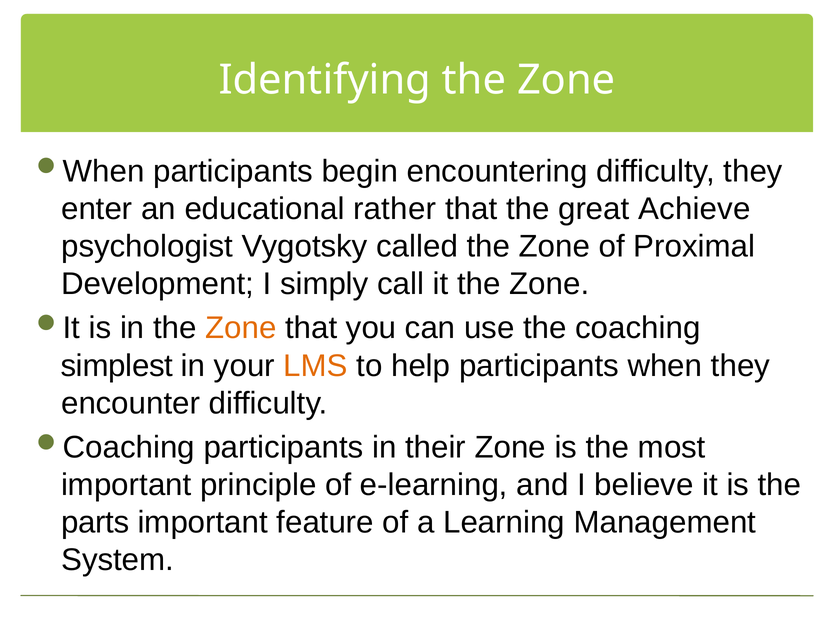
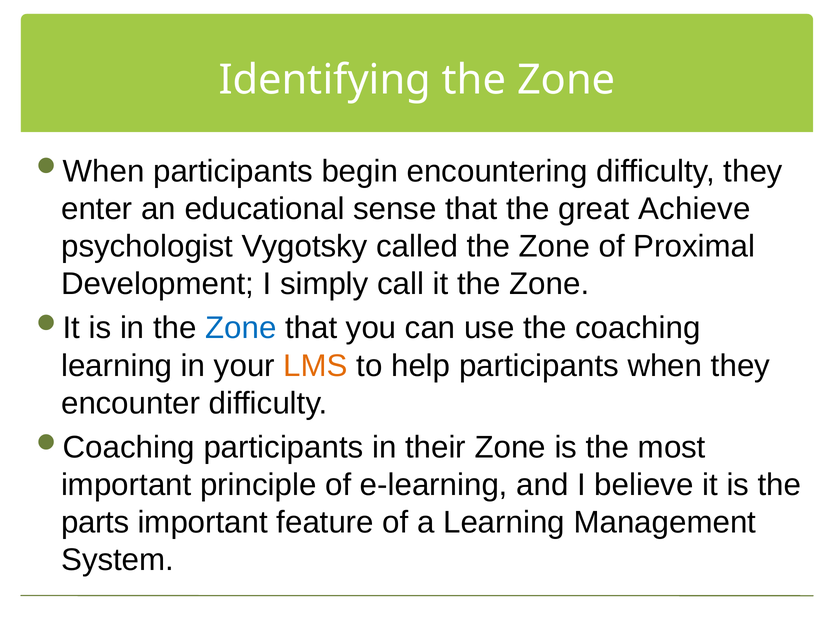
rather: rather -> sense (395, 209)
Zone colour: orange -> blue (241, 328)
simplest: simplest -> learning (117, 365)
